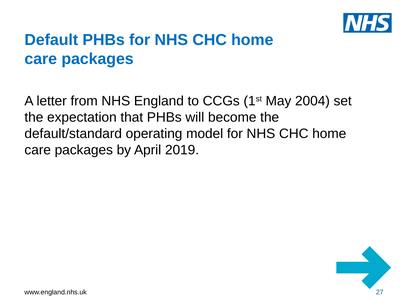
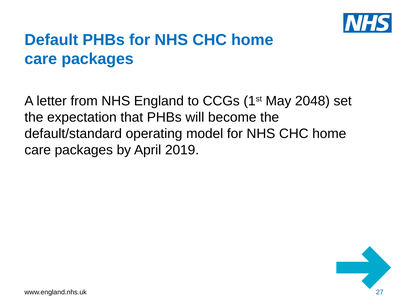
2004: 2004 -> 2048 (312, 101)
